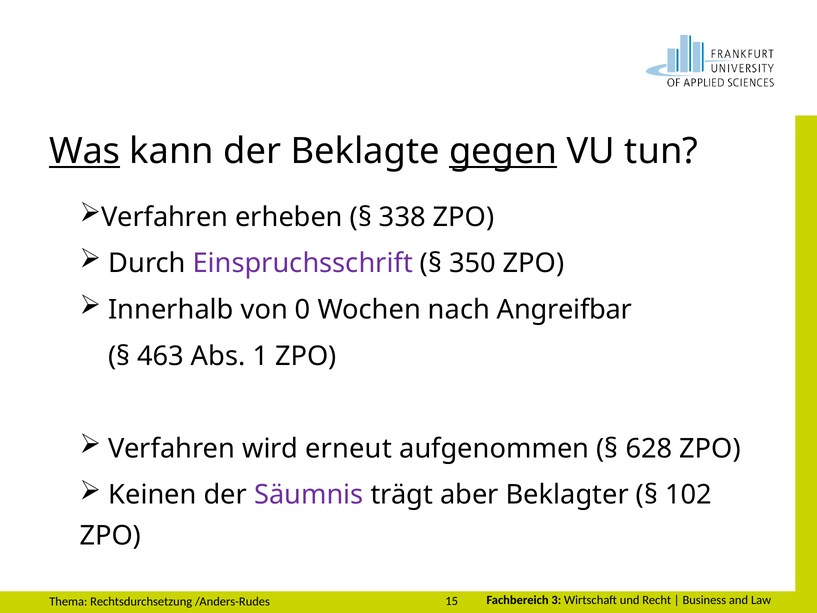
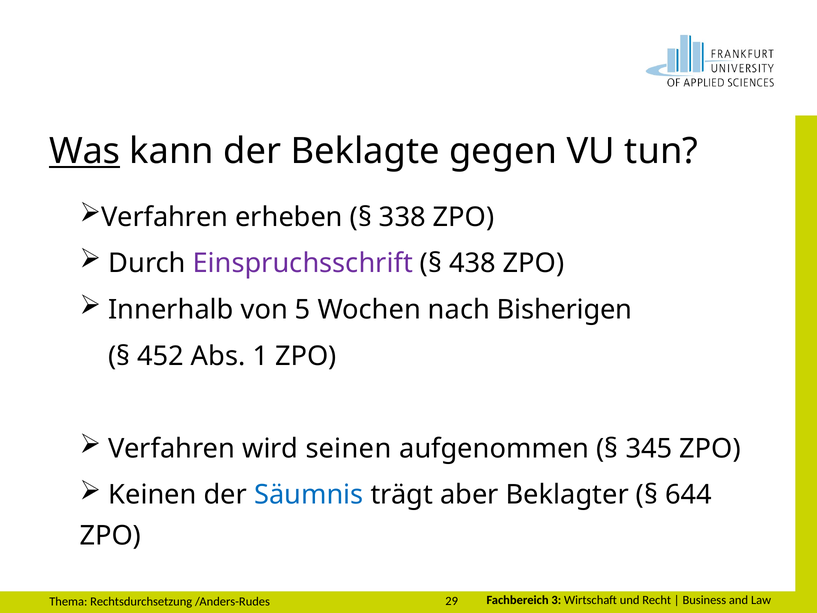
gegen underline: present -> none (503, 151)
350: 350 -> 438 (472, 263)
0: 0 -> 5 (303, 310)
Angreifbar: Angreifbar -> Bisherigen (565, 310)
463: 463 -> 452 (161, 356)
erneut: erneut -> seinen (348, 448)
628: 628 -> 345 (649, 448)
Säumnis colour: purple -> blue (309, 495)
102: 102 -> 644 (688, 495)
15: 15 -> 29 (452, 601)
